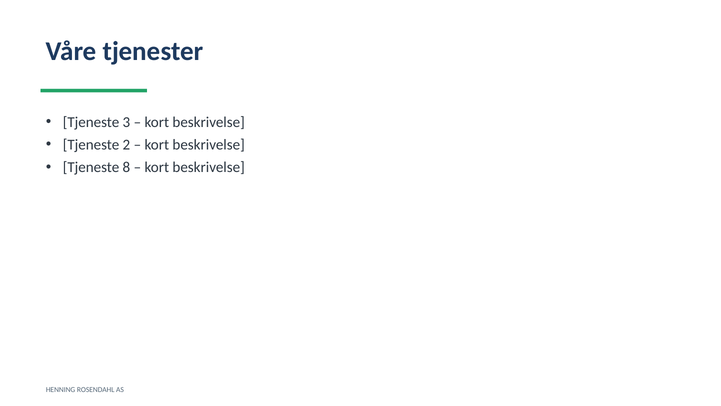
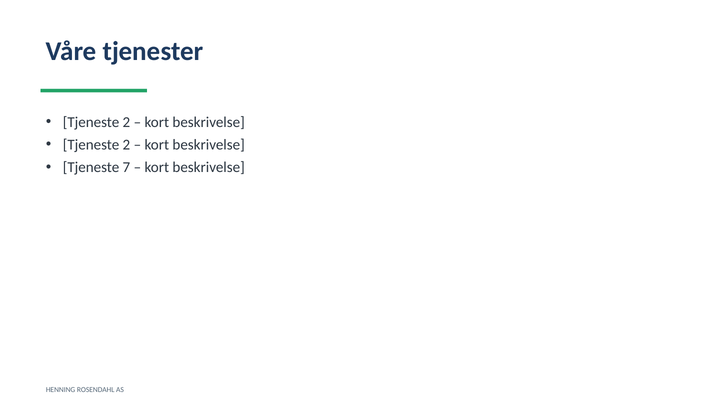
3: 3 -> 2 (126, 122)
8: 8 -> 7 (126, 167)
